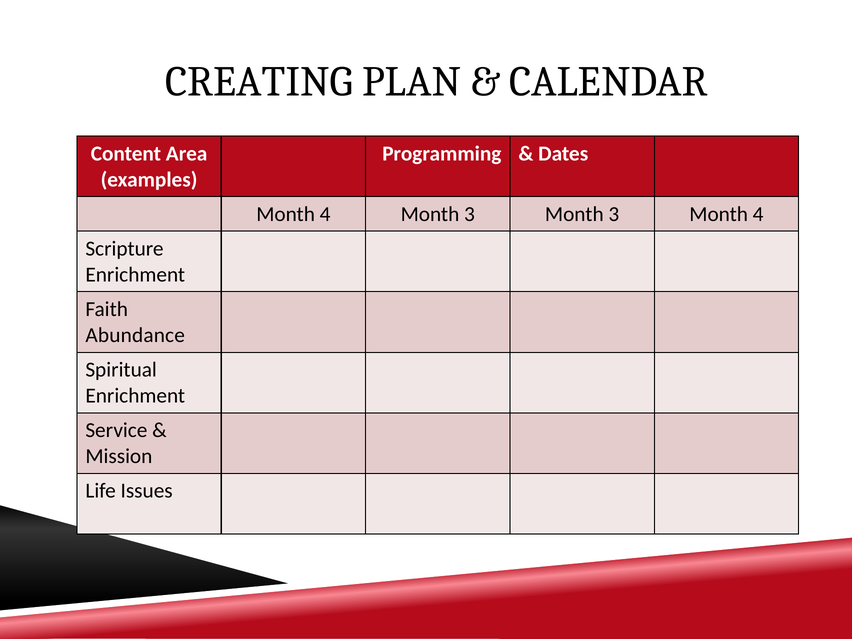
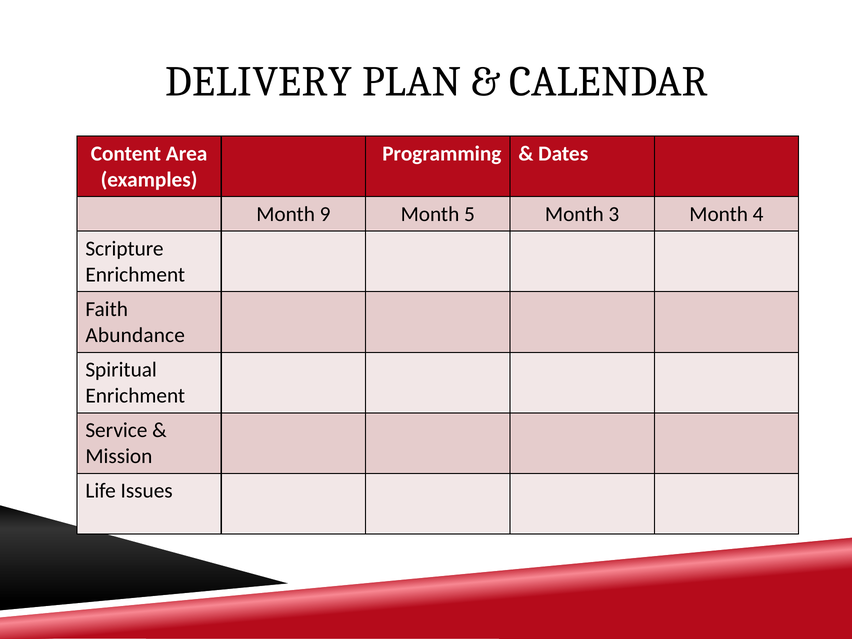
CREATING: CREATING -> DELIVERY (259, 82)
4: 4 -> 9 (325, 214)
3: 3 -> 5 (469, 214)
